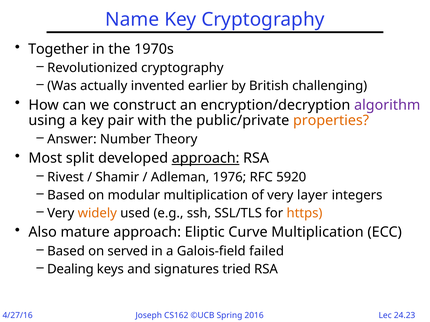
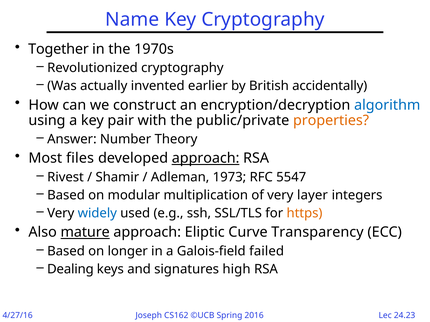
challenging: challenging -> accidentally (330, 86)
algorithm colour: purple -> blue (387, 105)
split: split -> files (80, 159)
1976: 1976 -> 1973 (229, 177)
5920: 5920 -> 5547 (291, 177)
widely colour: orange -> blue (97, 214)
mature underline: none -> present (85, 233)
Curve Multiplication: Multiplication -> Transparency (317, 233)
served: served -> longer (128, 251)
tried: tried -> high (236, 270)
